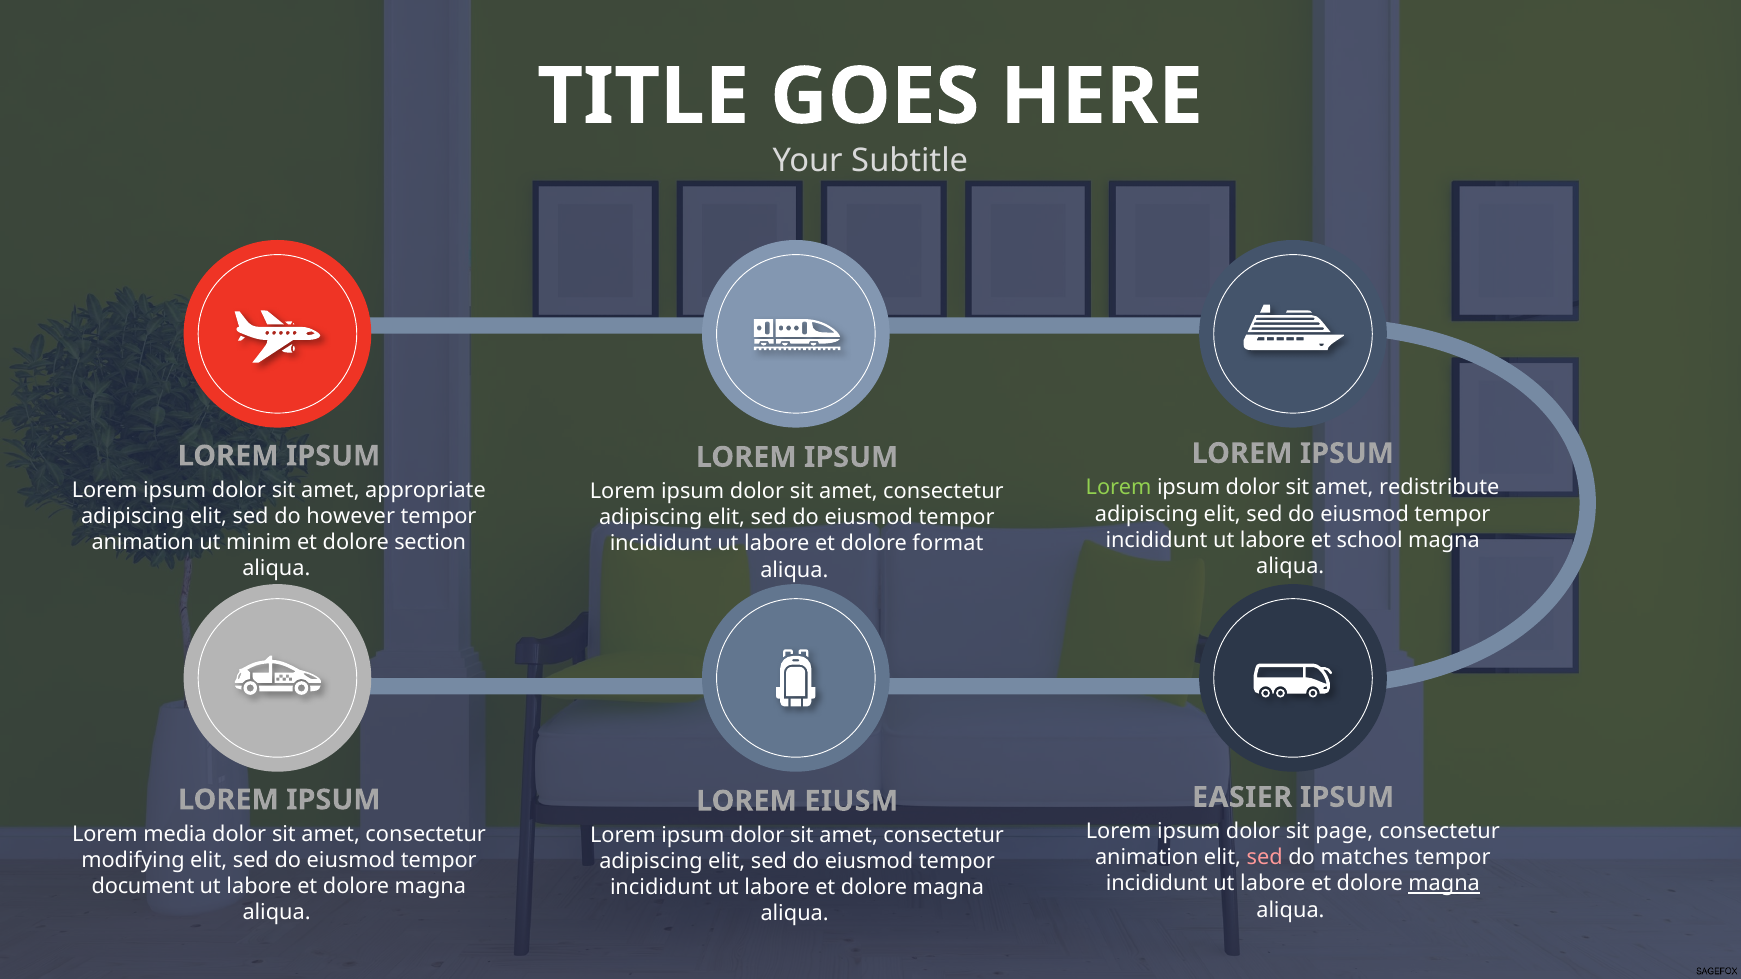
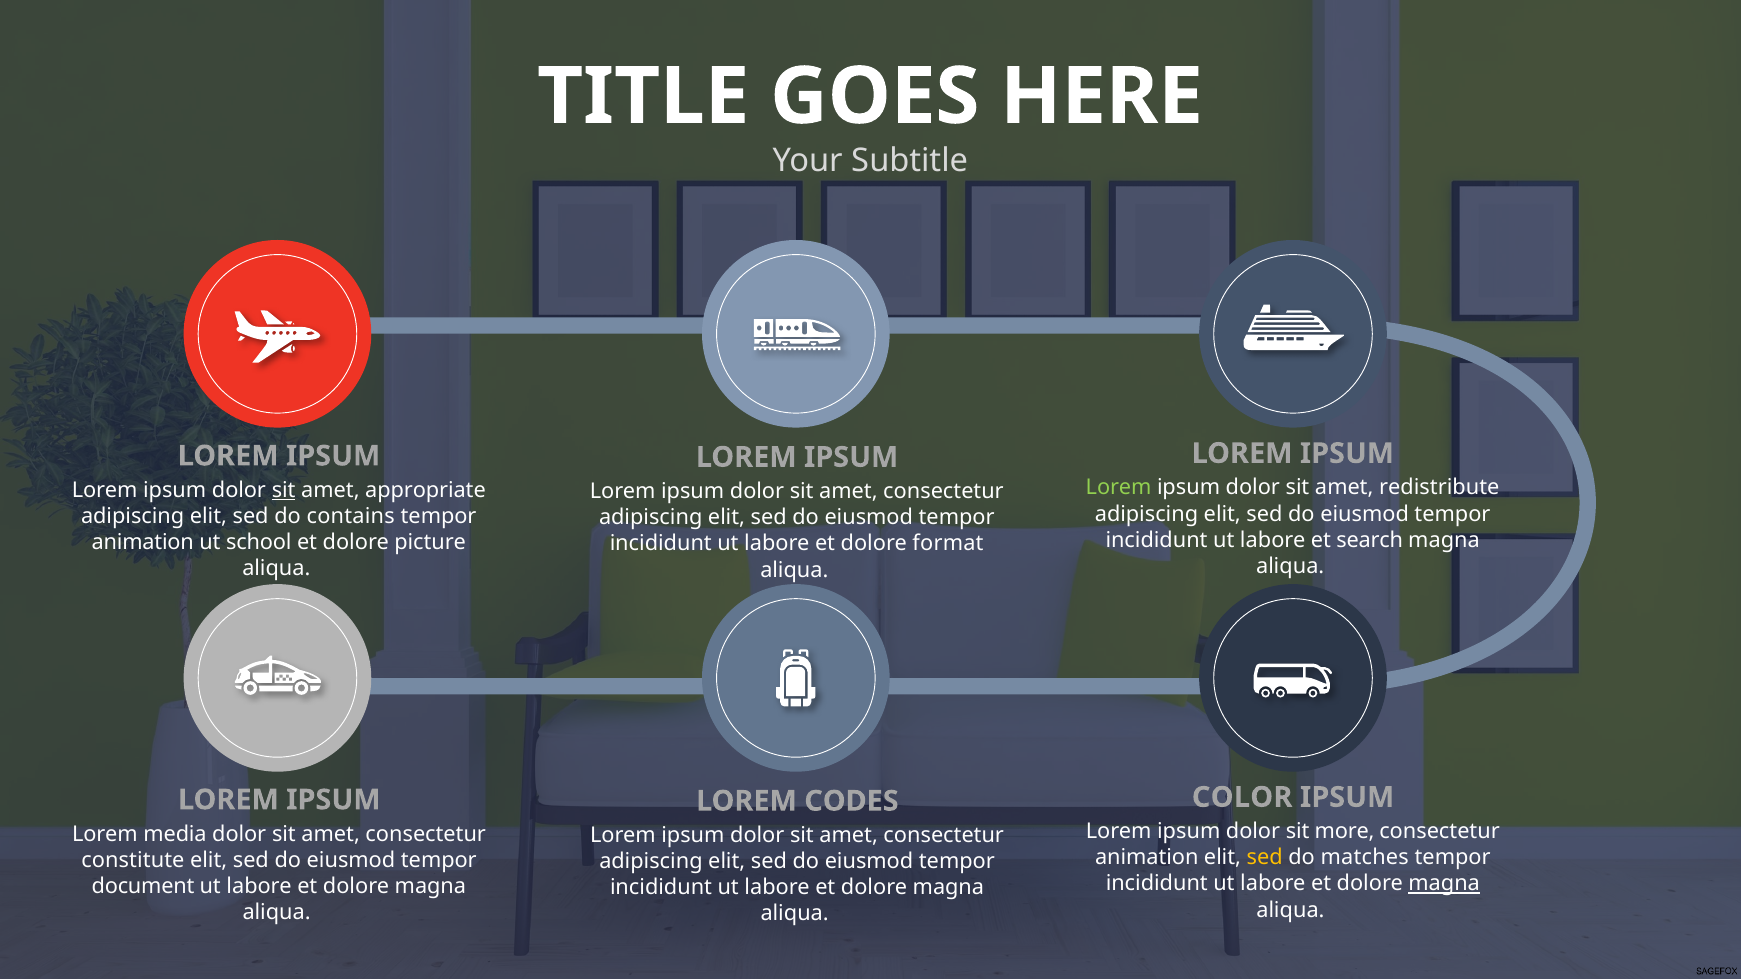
sit underline: none -> present (284, 490)
however: however -> contains (351, 517)
school: school -> search (1370, 540)
minim: minim -> school (259, 543)
section: section -> picture (430, 543)
EASIER: EASIER -> COLOR (1242, 798)
EIUSM: EIUSM -> CODES (851, 801)
page: page -> more (1345, 832)
sed colour: pink -> yellow (1265, 858)
modifying: modifying -> constitute (133, 860)
